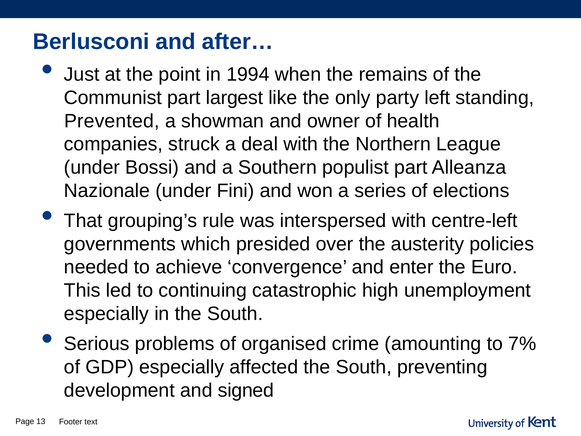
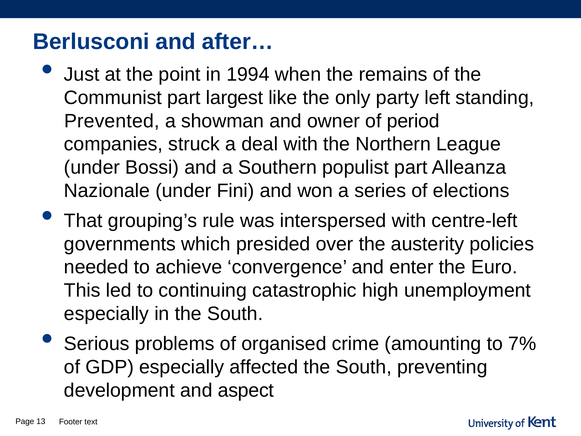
health: health -> period (413, 121)
signed: signed -> aspect (246, 390)
